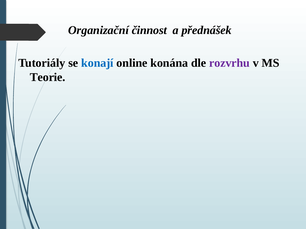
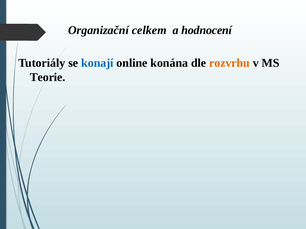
činnost: činnost -> celkem (149, 30)
přednášek: přednášek -> hodnocení (207, 30)
rozvrhu colour: purple -> orange (230, 63)
